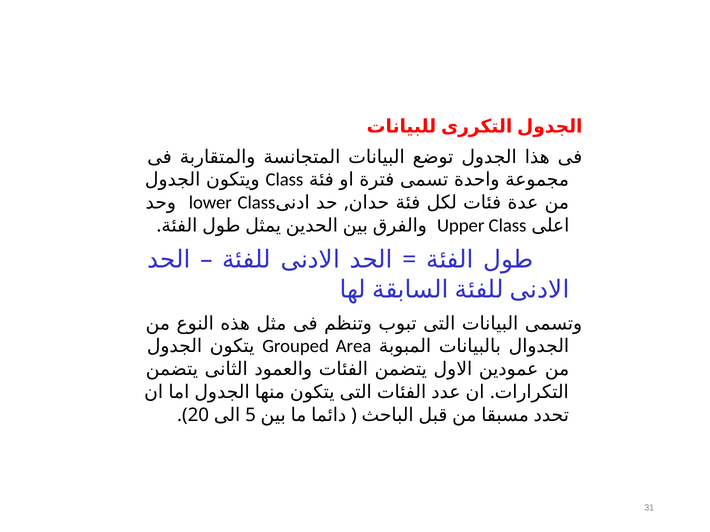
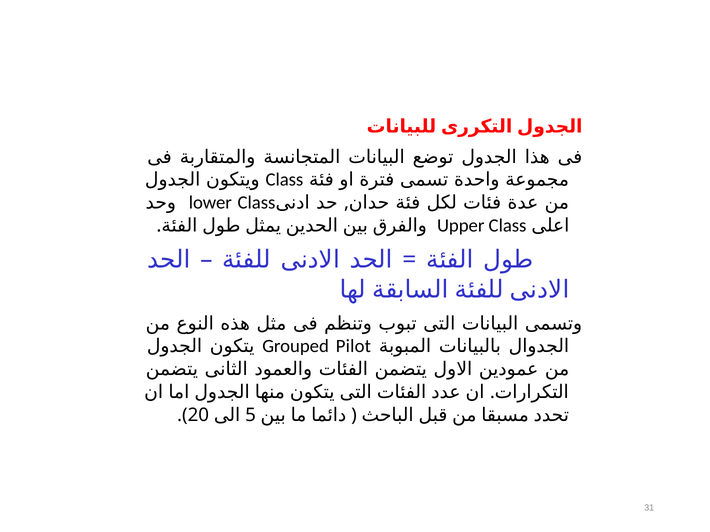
Area: Area -> Pilot (353, 347)
